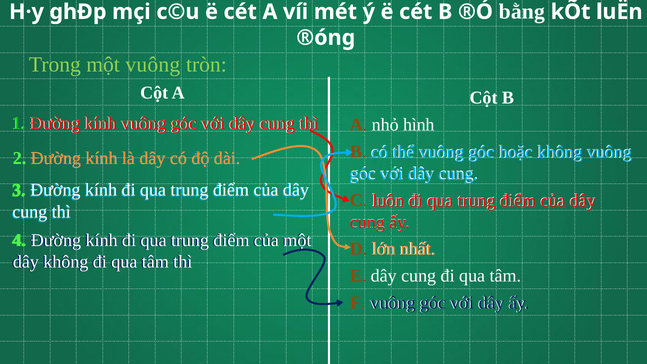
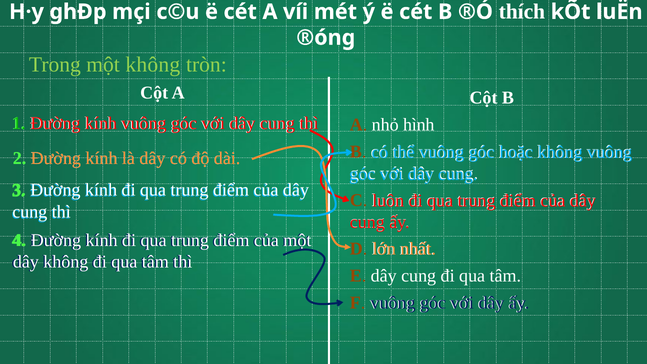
bằng: bằng -> thích (522, 12)
một vuông: vuông -> không (153, 65)
